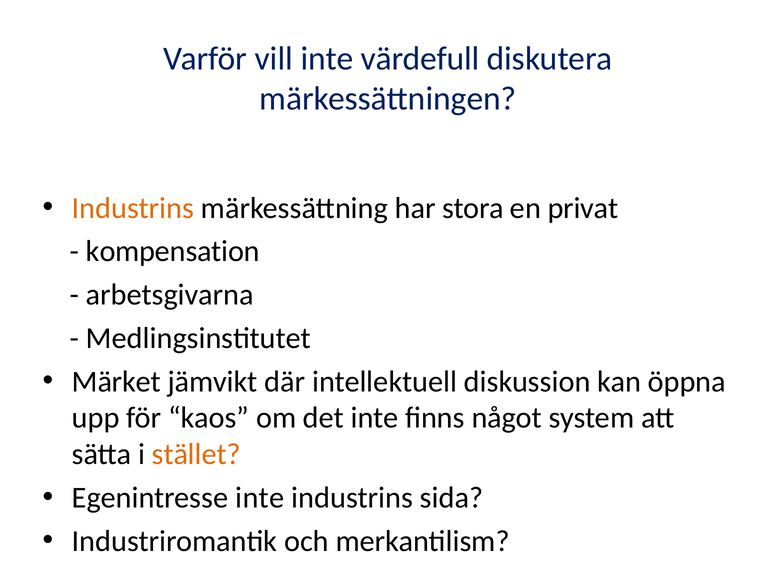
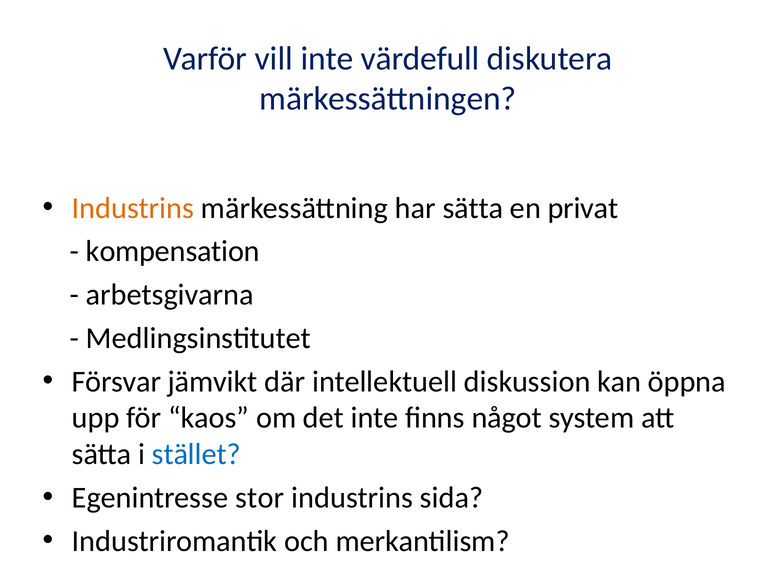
har stora: stora -> sätta (473, 208)
Märket: Märket -> Försvar (116, 382)
stället colour: orange -> blue (196, 454)
Egenintresse inte: inte -> stor (260, 498)
